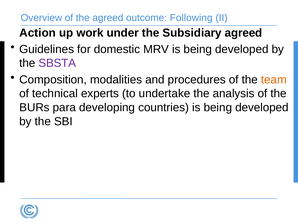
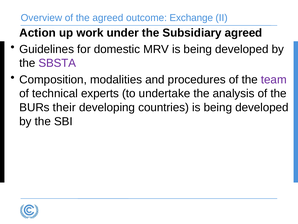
Following: Following -> Exchange (191, 18)
team colour: orange -> purple (274, 79)
para: para -> their (64, 107)
